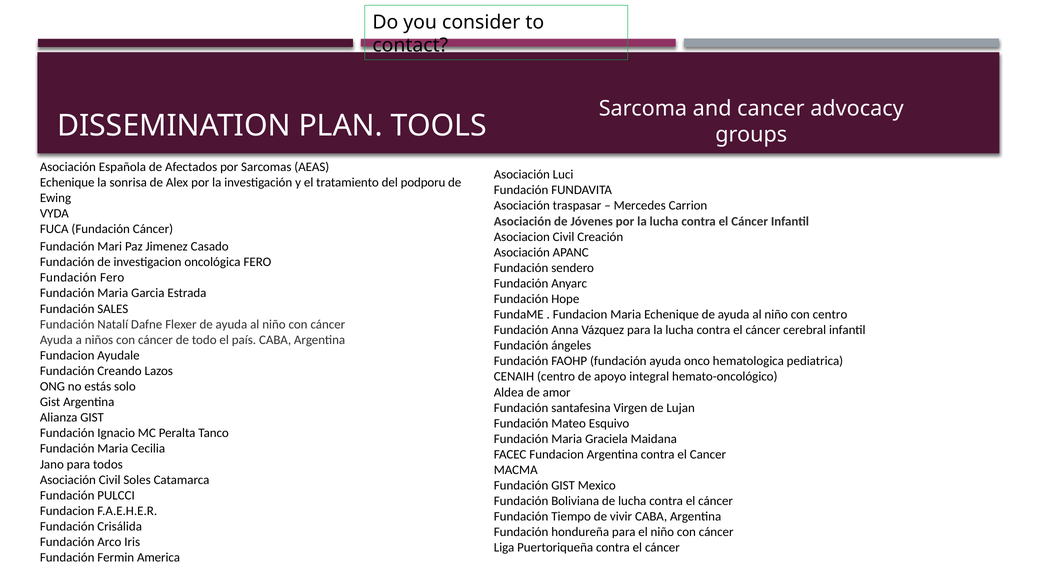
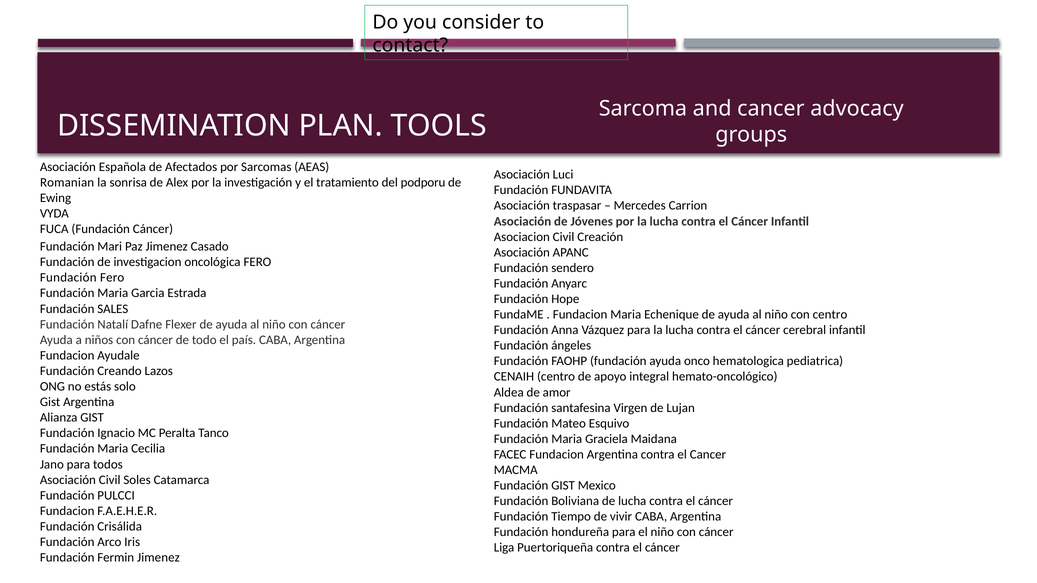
Echenique: Echenique -> Romanian (67, 182)
Fermin America: America -> Jimenez (158, 558)
